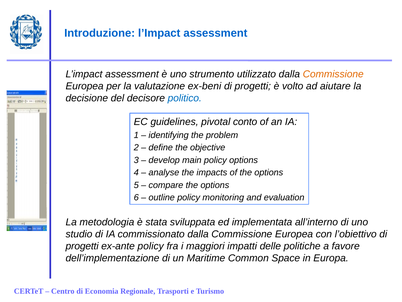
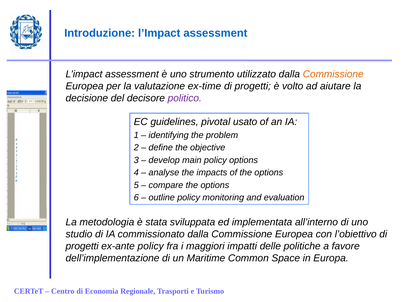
ex-beni: ex-beni -> ex-time (205, 86)
politico colour: blue -> purple (185, 98)
conto: conto -> usato (245, 122)
